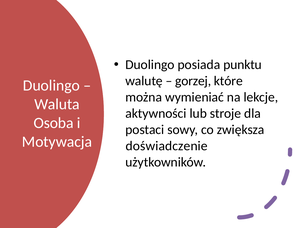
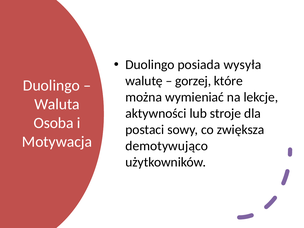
punktu: punktu -> wysyła (242, 65)
doświadczenie: doświadczenie -> demotywująco (167, 146)
